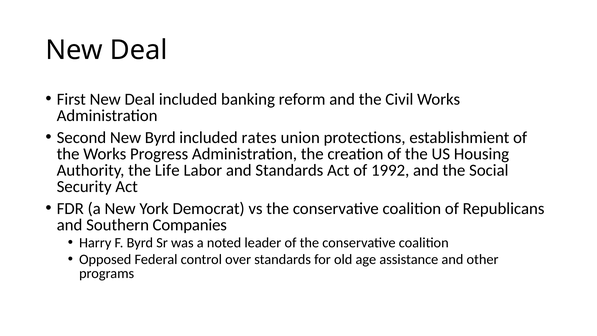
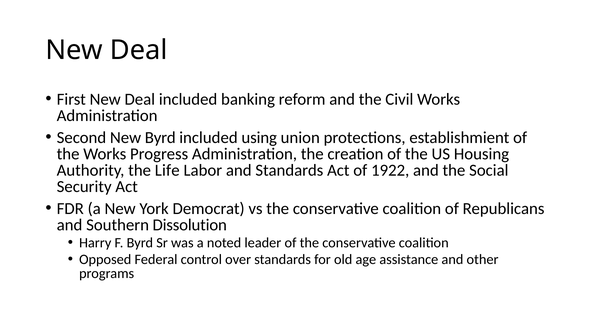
rates: rates -> using (259, 137)
1992: 1992 -> 1922 (390, 170)
Companies: Companies -> Dissolution (190, 225)
